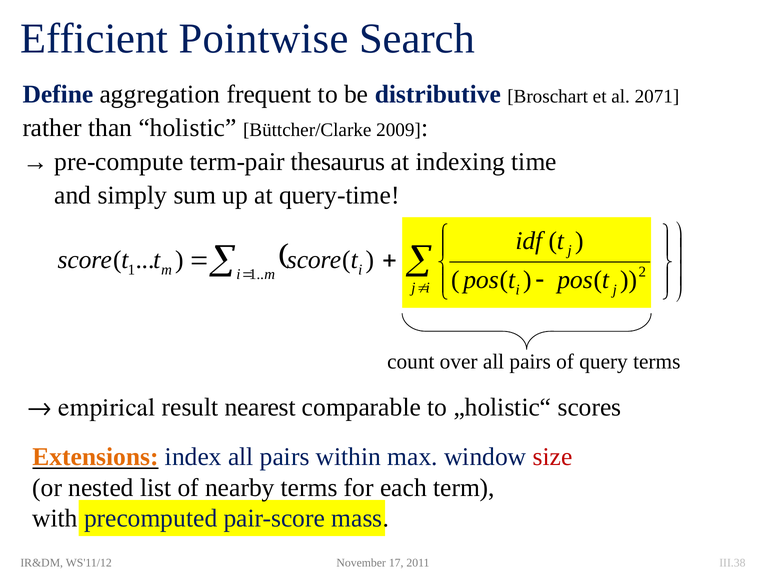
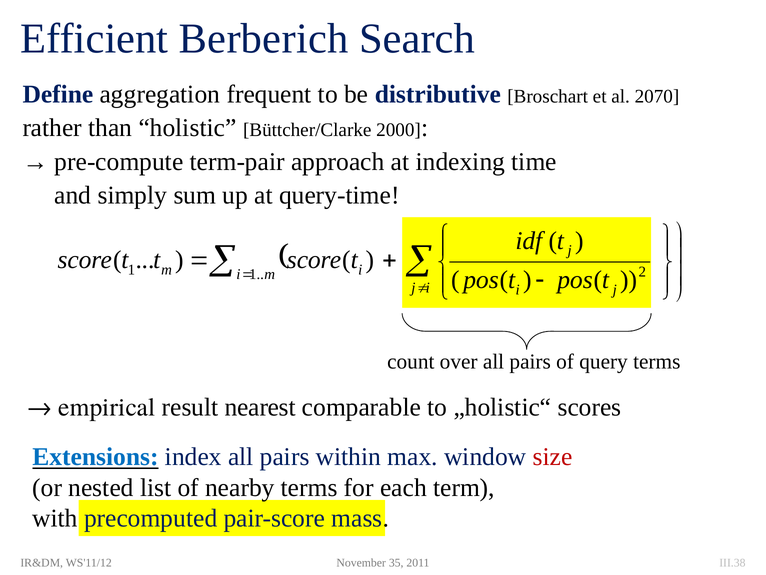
Pointwise: Pointwise -> Berberich (264, 39)
2071: 2071 -> 2070 (657, 96)
2009: 2009 -> 2000 (399, 130)
thesaurus: thesaurus -> approach (338, 161)
Extensions colour: orange -> blue (95, 457)
17: 17 -> 35 (396, 563)
